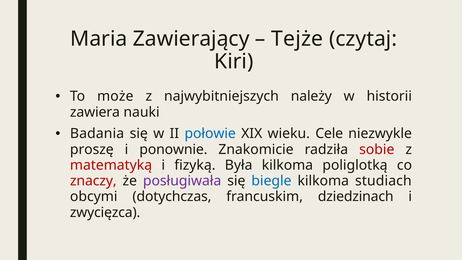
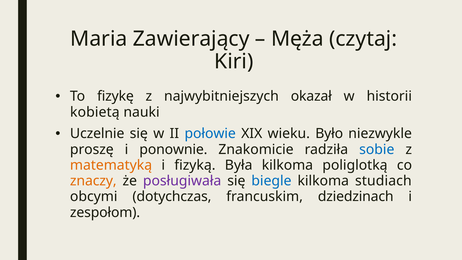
Tejże: Tejże -> Męża (297, 39)
może: może -> fizykę (115, 96)
należy: należy -> okazał (311, 96)
zawiera: zawiera -> kobietą (95, 112)
Badania: Badania -> Uczelnie (97, 134)
Cele: Cele -> Było (329, 134)
sobie colour: red -> blue (377, 149)
matematyką colour: red -> orange (111, 165)
znaczy colour: red -> orange (93, 181)
zwycięzca: zwycięzca -> zespołom (105, 212)
